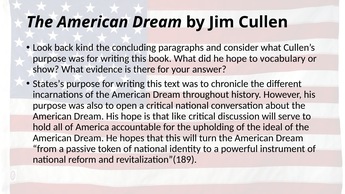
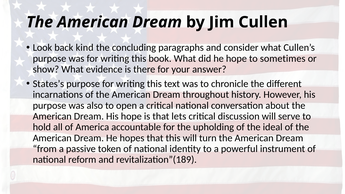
vocabulary: vocabulary -> sometimes (283, 58)
like: like -> lets (179, 116)
